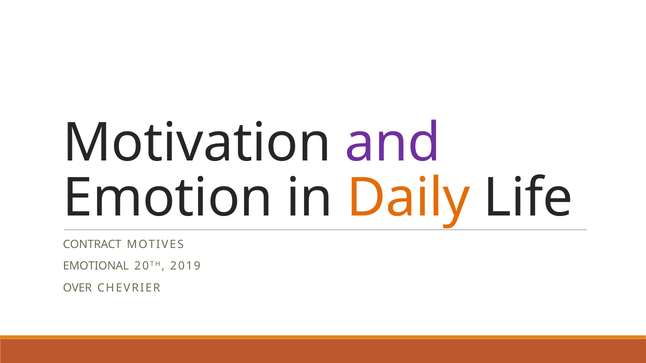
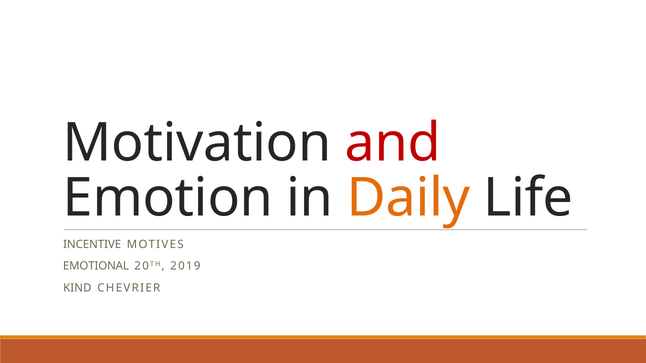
and colour: purple -> red (393, 143)
CONTRACT: CONTRACT -> INCENTIVE (92, 245)
OVER: OVER -> KIND (77, 288)
